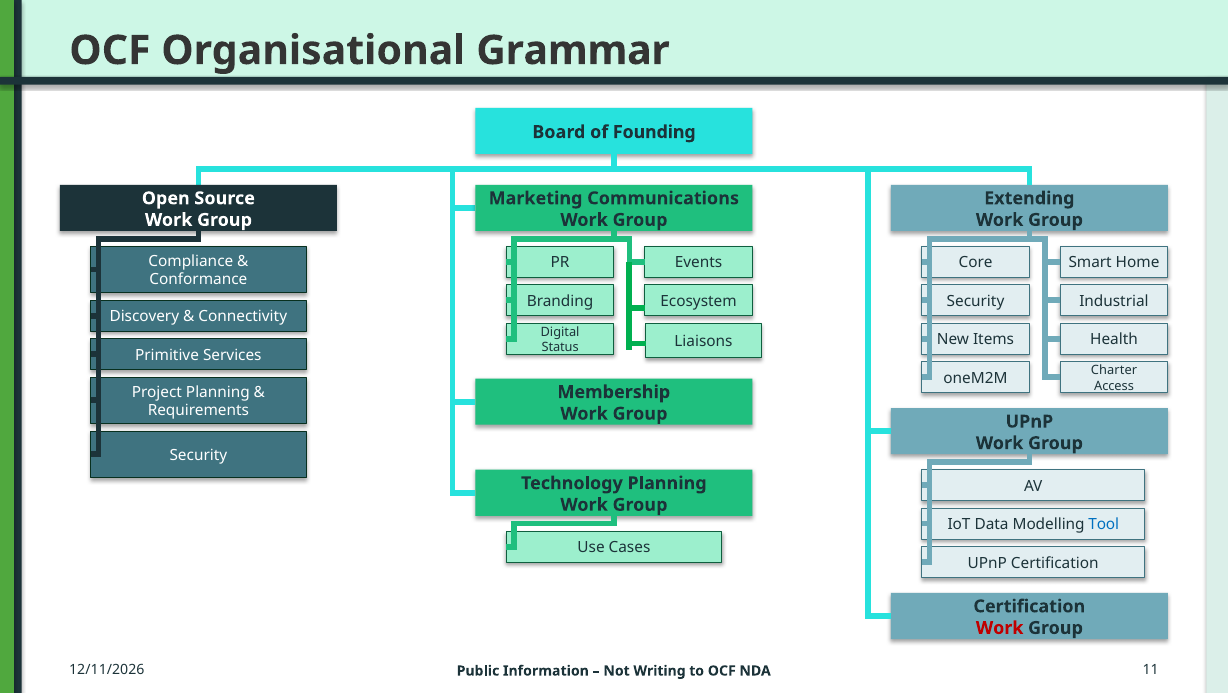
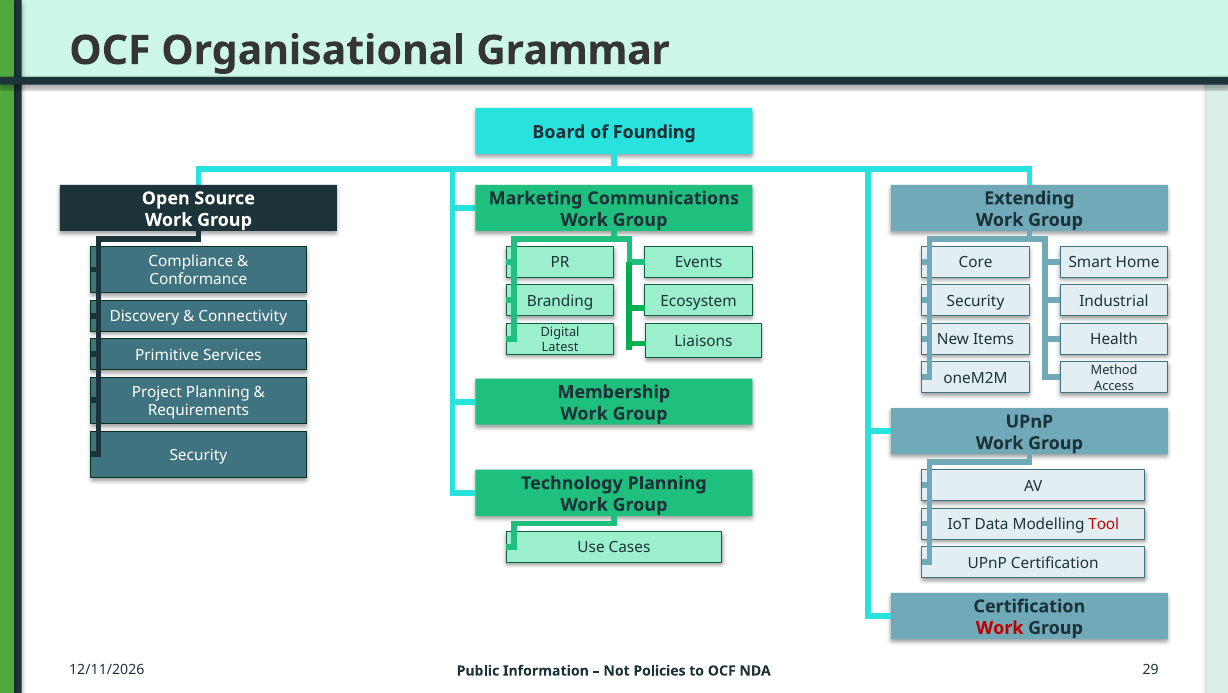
Status: Status -> Latest (560, 347)
Charter: Charter -> Method (1114, 370)
Tool colour: blue -> red (1104, 524)
11: 11 -> 29 (1151, 669)
Writing: Writing -> Policies (660, 670)
